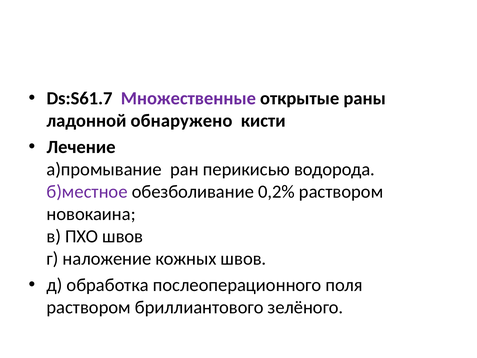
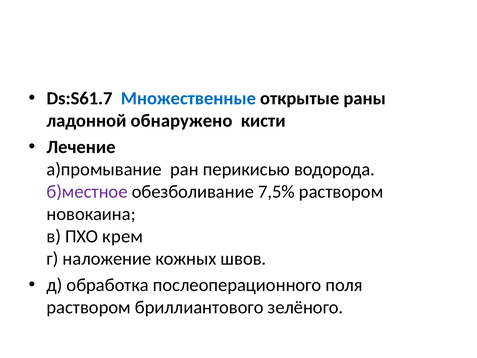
Множественные colour: purple -> blue (188, 98)
0,2%: 0,2% -> 7,5% (276, 192)
ПХО швов: швов -> крем (123, 236)
